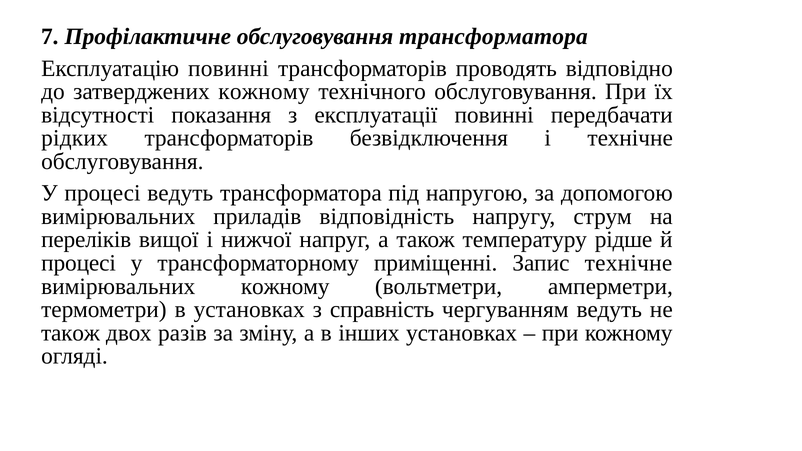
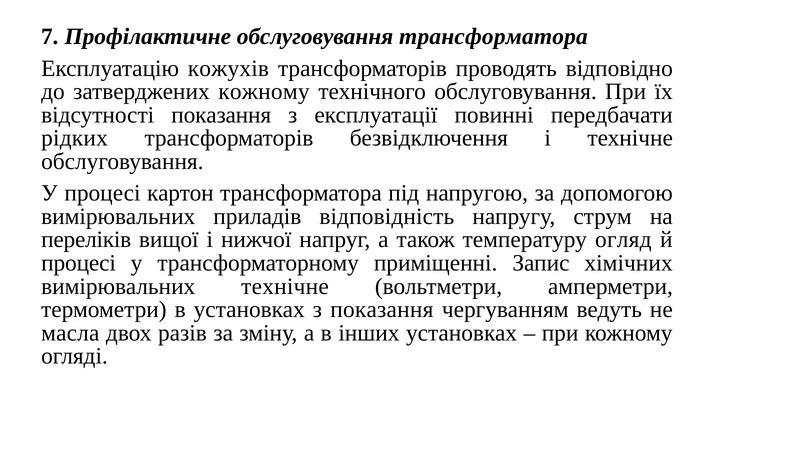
Експлуатацію повинні: повинні -> кожухів (228, 68)
процесі ведуть: ведуть -> картон (180, 193)
рідше: рідше -> огляд (623, 240)
Запис технічне: технічне -> хімічних (629, 263)
вимірювальних кожному: кожному -> технічне (285, 286)
з справність: справність -> показання (382, 310)
також: також -> масла (70, 333)
